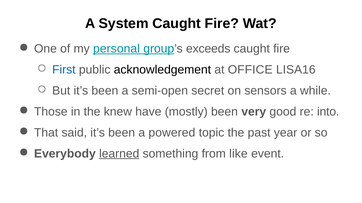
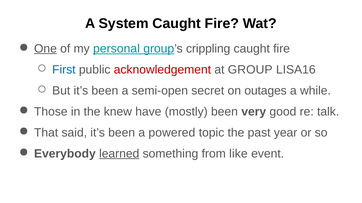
One underline: none -> present (45, 49)
exceeds: exceeds -> crippling (208, 49)
acknowledgement colour: black -> red (162, 70)
OFFICE: OFFICE -> GROUP (250, 70)
sensors: sensors -> outages (266, 91)
into: into -> talk (328, 112)
